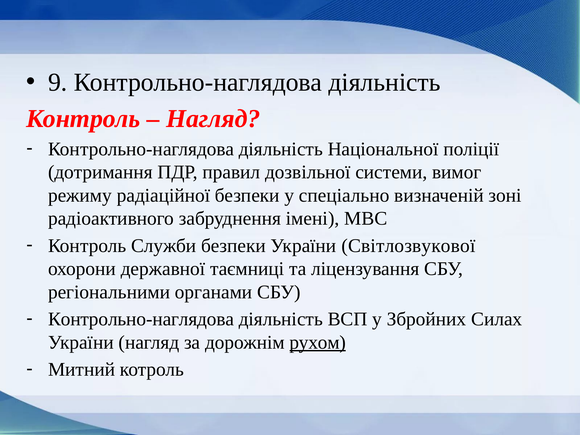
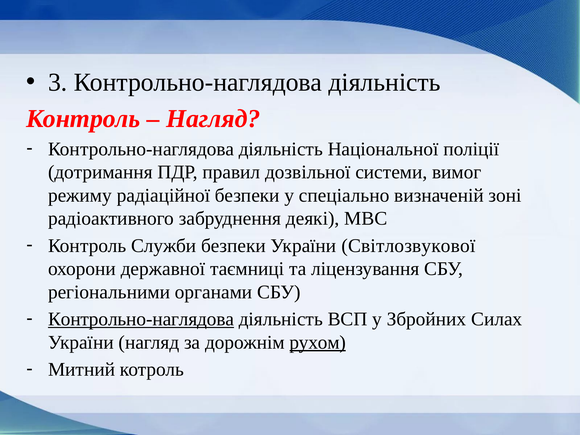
9: 9 -> 3 (58, 82)
імені: імені -> деякі (313, 219)
Контрольно-наглядова underline: none -> present (141, 319)
